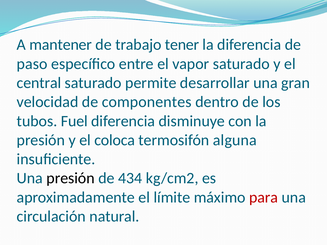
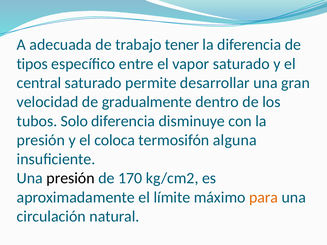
mantener: mantener -> adecuada (61, 45)
paso: paso -> tipos (32, 64)
componentes: componentes -> gradualmente (147, 102)
Fuel: Fuel -> Solo (74, 121)
434: 434 -> 170 (130, 178)
para colour: red -> orange (264, 198)
